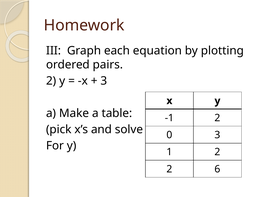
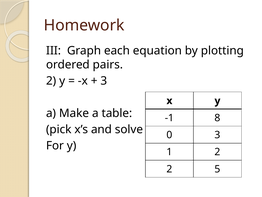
-1 2: 2 -> 8 (217, 118)
6: 6 -> 5 (217, 169)
